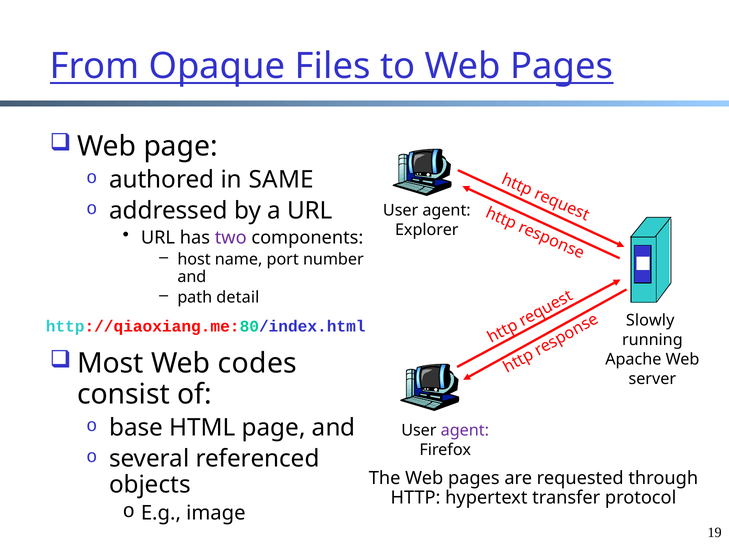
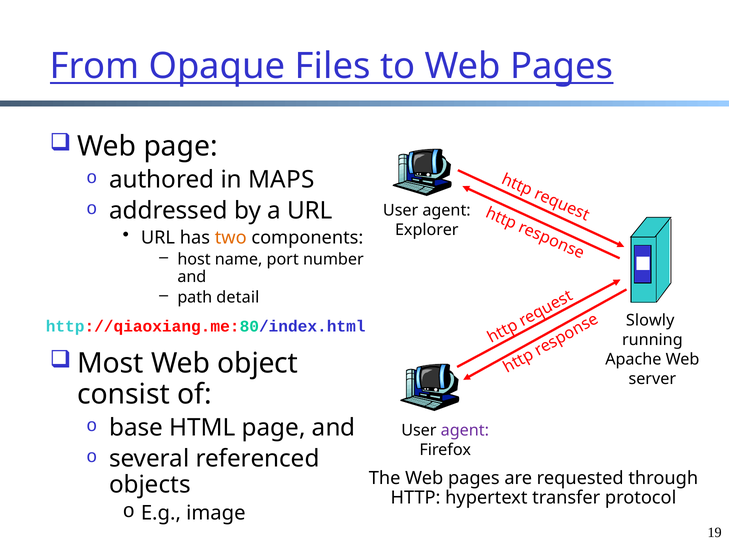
SAME: SAME -> MAPS (281, 180)
two colour: purple -> orange (231, 237)
codes: codes -> object (258, 363)
